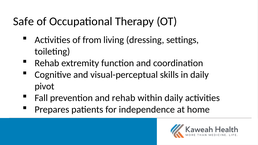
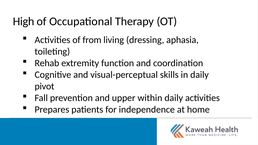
Safe: Safe -> High (24, 21)
settings: settings -> aphasia (182, 40)
and rehab: rehab -> upper (124, 98)
